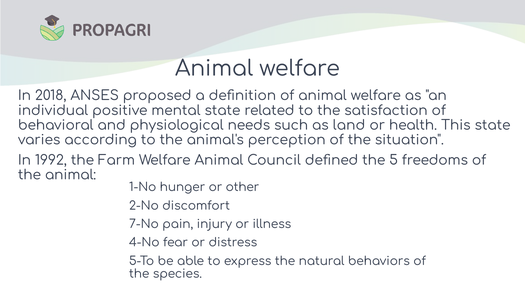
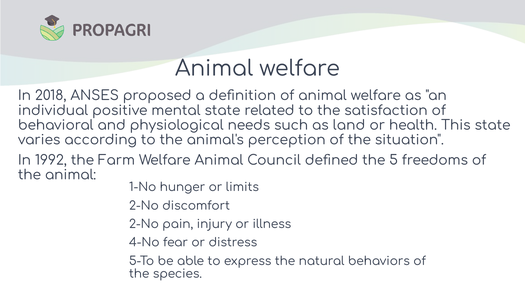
other: other -> limits (242, 187)
7-No: 7-No -> 2-No (144, 224)
